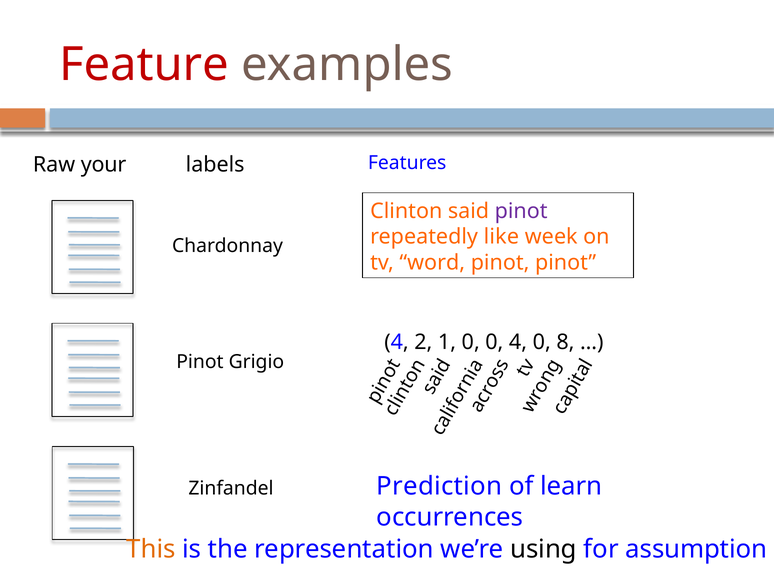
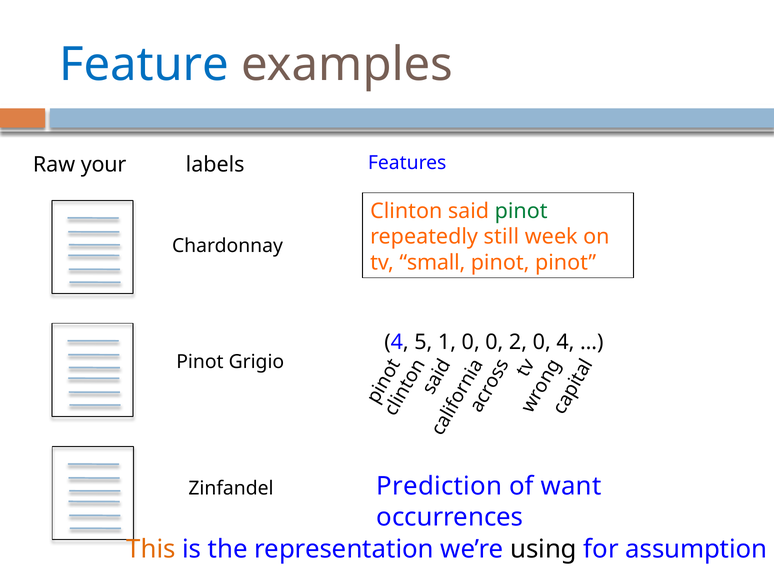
Feature colour: red -> blue (144, 65)
pinot colour: purple -> green (521, 211)
like: like -> still (501, 237)
word: word -> small (432, 263)
4 2: 2 -> 5 (423, 343)
0 4: 4 -> 2 (518, 343)
0 8: 8 -> 4 (565, 343)
learn: learn -> want (571, 487)
